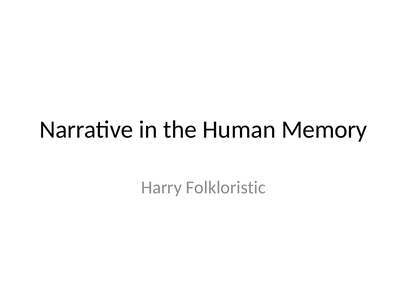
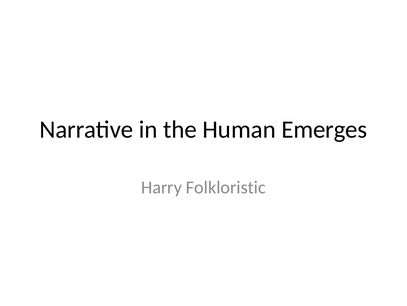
Memory: Memory -> Emerges (324, 129)
